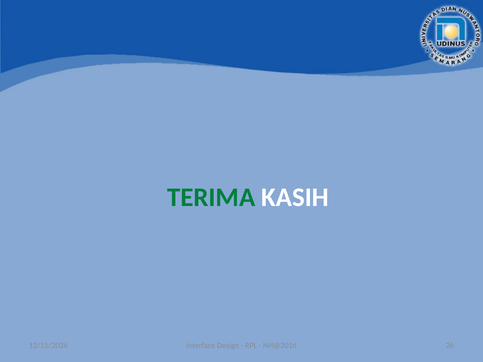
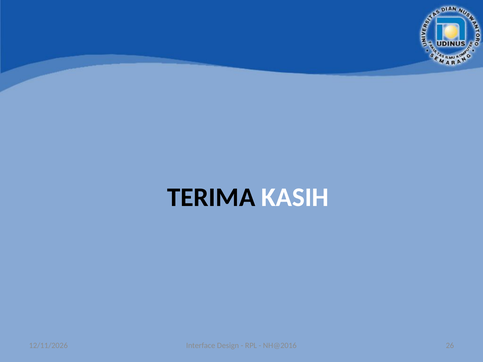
TERIMA colour: green -> black (211, 197)
